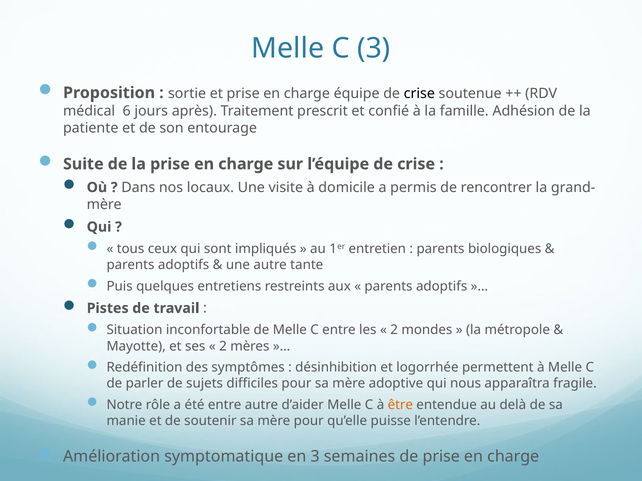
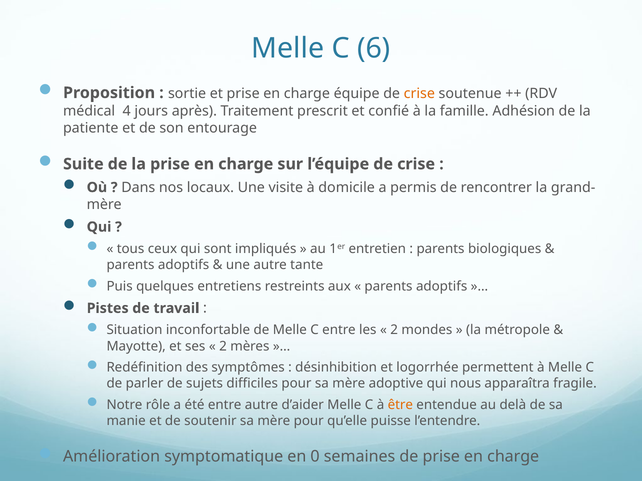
C 3: 3 -> 6 (374, 49)
crise colour: black -> orange (419, 93)
6: 6 -> 4 (127, 111)
en 3: 3 -> 0 (315, 457)
